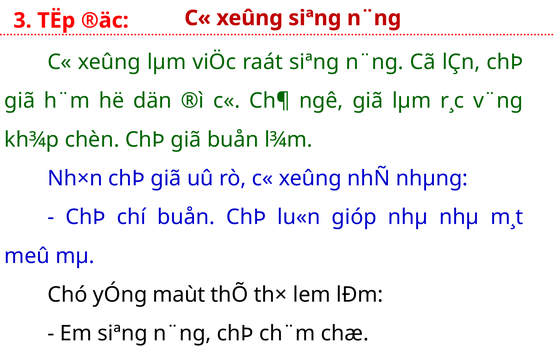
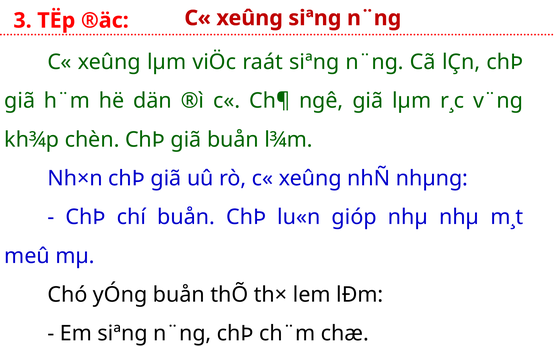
yÓng maùt: maùt -> buån (179, 295)
